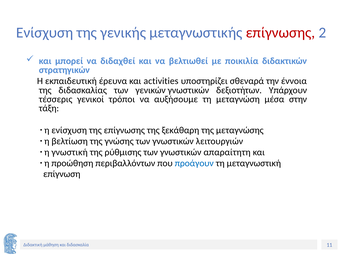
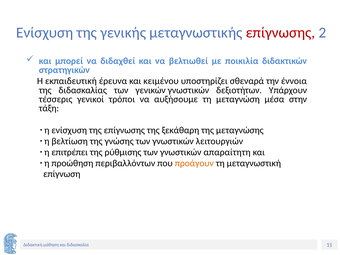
activities: activities -> κειμένου (161, 81)
γνωστική: γνωστική -> επιτρέπει (70, 152)
προάγουν colour: blue -> orange (194, 163)
